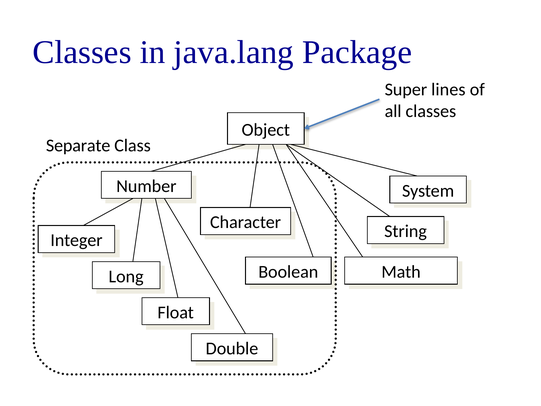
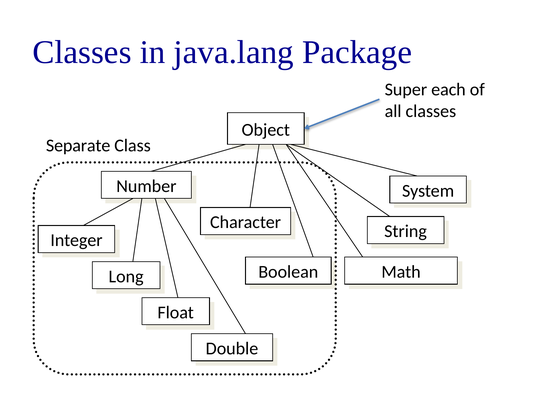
lines: lines -> each (448, 90)
